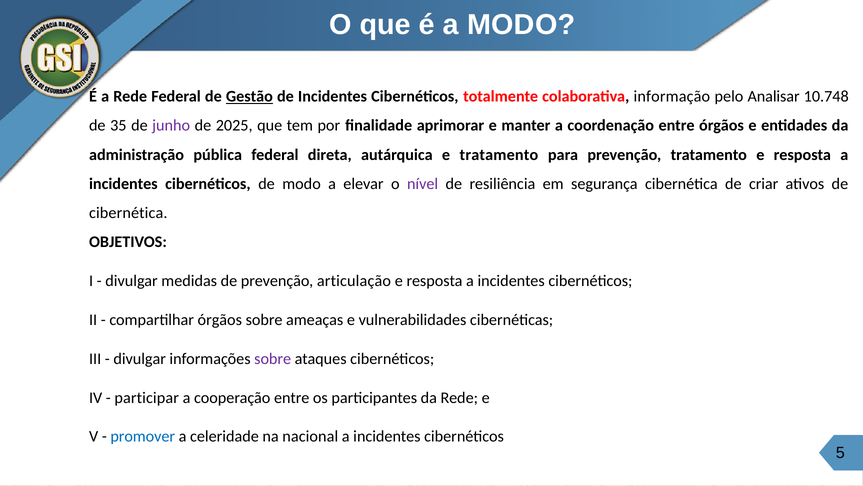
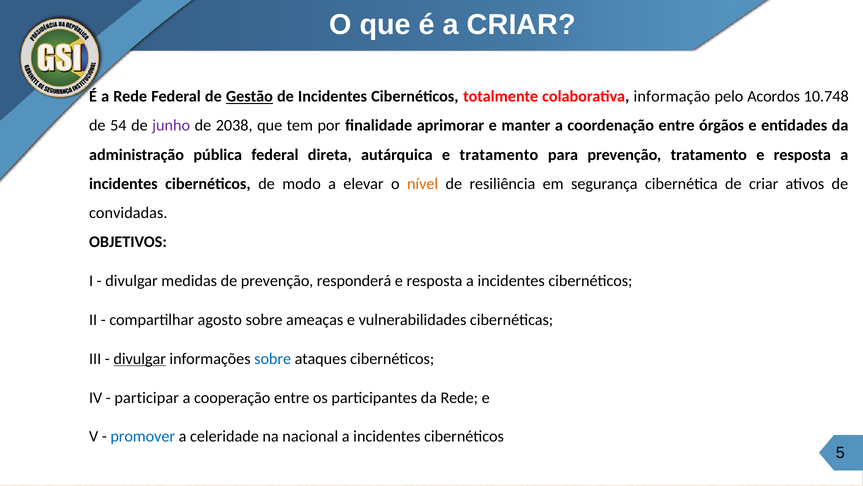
a MODO: MODO -> CRIAR (521, 24)
Analisar: Analisar -> Acordos (774, 96)
35: 35 -> 54 (118, 125)
2025: 2025 -> 2038 (234, 125)
nível colour: purple -> orange (423, 184)
cibernética: cibernética -> convidadas (128, 213)
articulação: articulação -> responderá (354, 281)
compartilhar órgãos: órgãos -> agosto (220, 320)
divulgar underline: none -> present (140, 358)
sobre colour: purple -> blue (273, 358)
